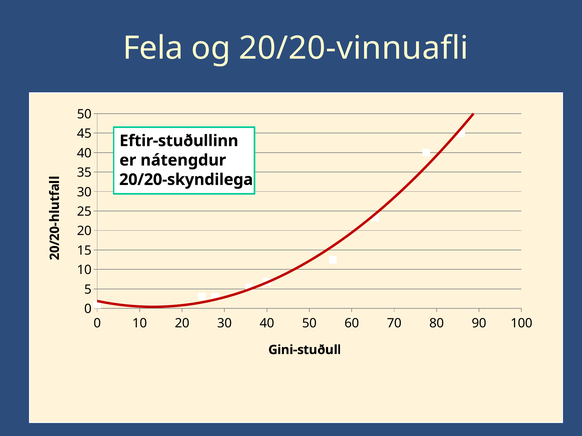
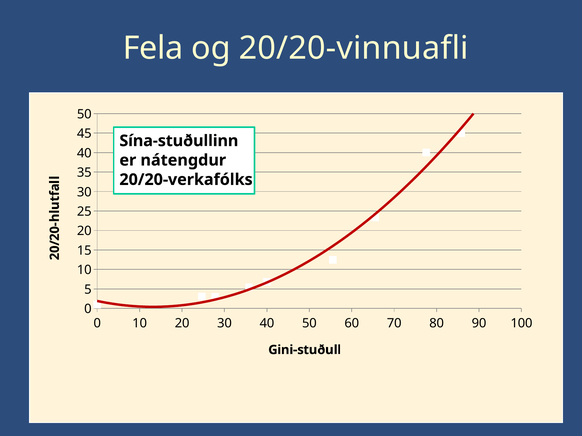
Eftir-stuðullinn: Eftir-stuðullinn -> Sína-stuðullinn (179, 141)
20/20-skyndilega: 20/20-skyndilega -> 20/20-verkafólks (186, 180)
